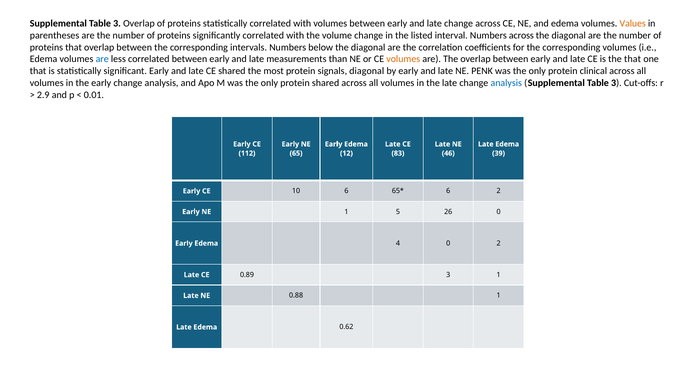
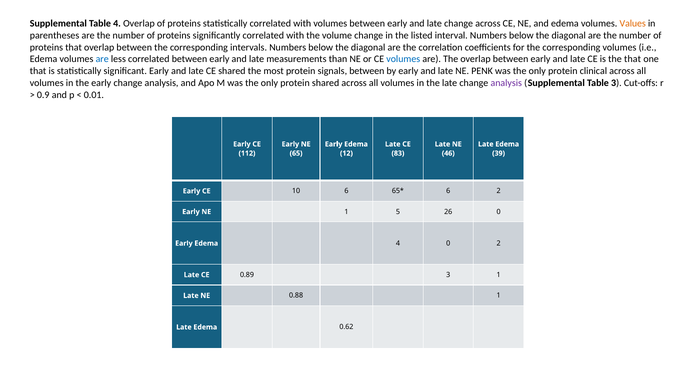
3: 3 -> 4 (117, 24)
interval Numbers across: across -> below (521, 35)
volumes colour: orange -> blue (403, 59)
signals diagonal: diagonal -> between (367, 71)
analysis colour: blue -> purple (506, 83)
2.9: 2.9 -> 0.9 (43, 95)
